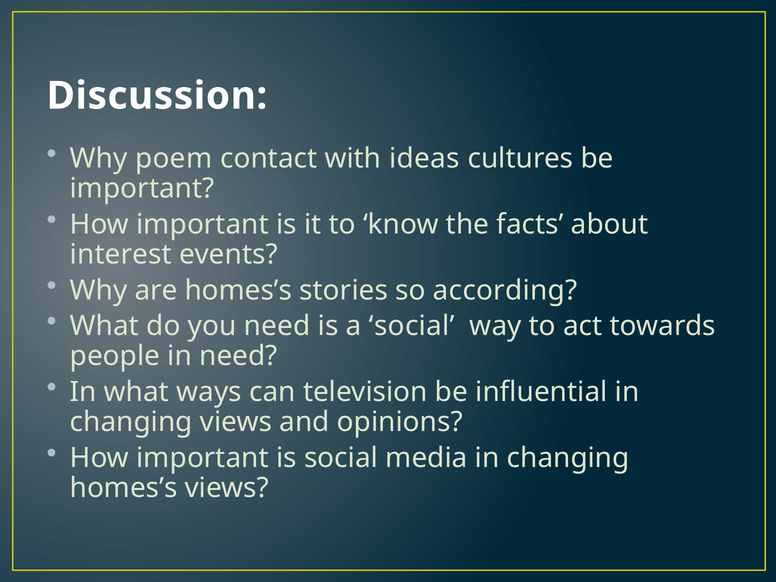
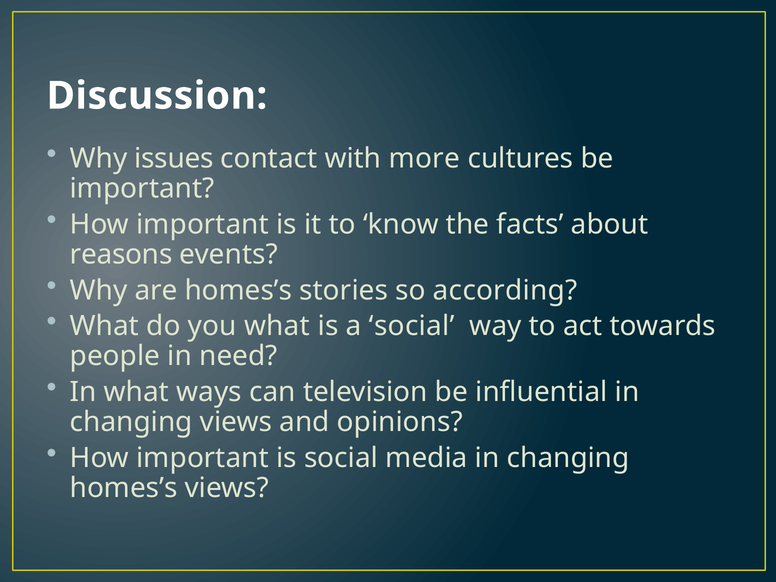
poem: poem -> issues (174, 158)
ideas: ideas -> more (424, 158)
interest: interest -> reasons (121, 255)
you need: need -> what (277, 326)
